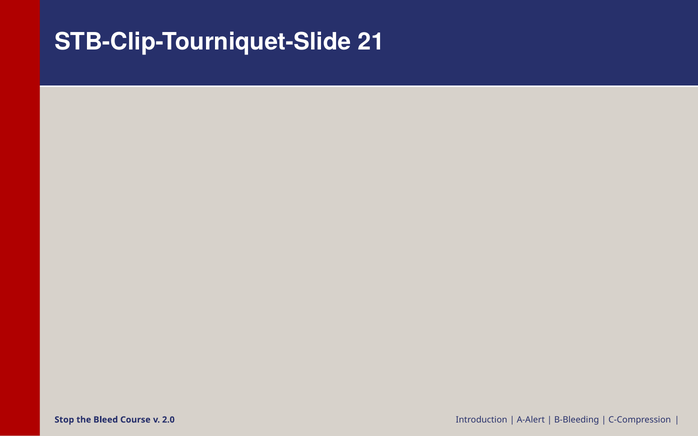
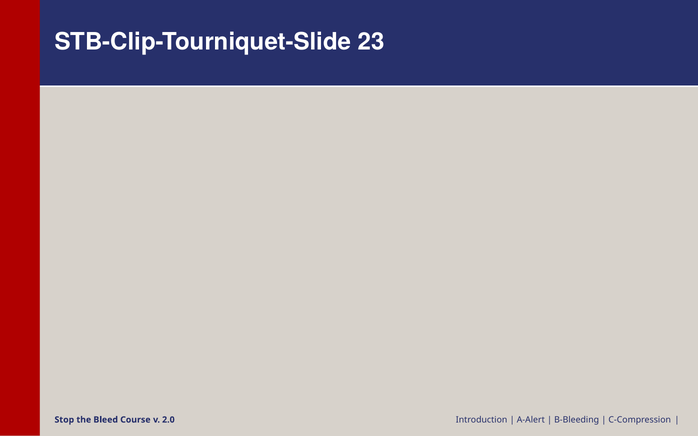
21: 21 -> 23 (371, 42)
